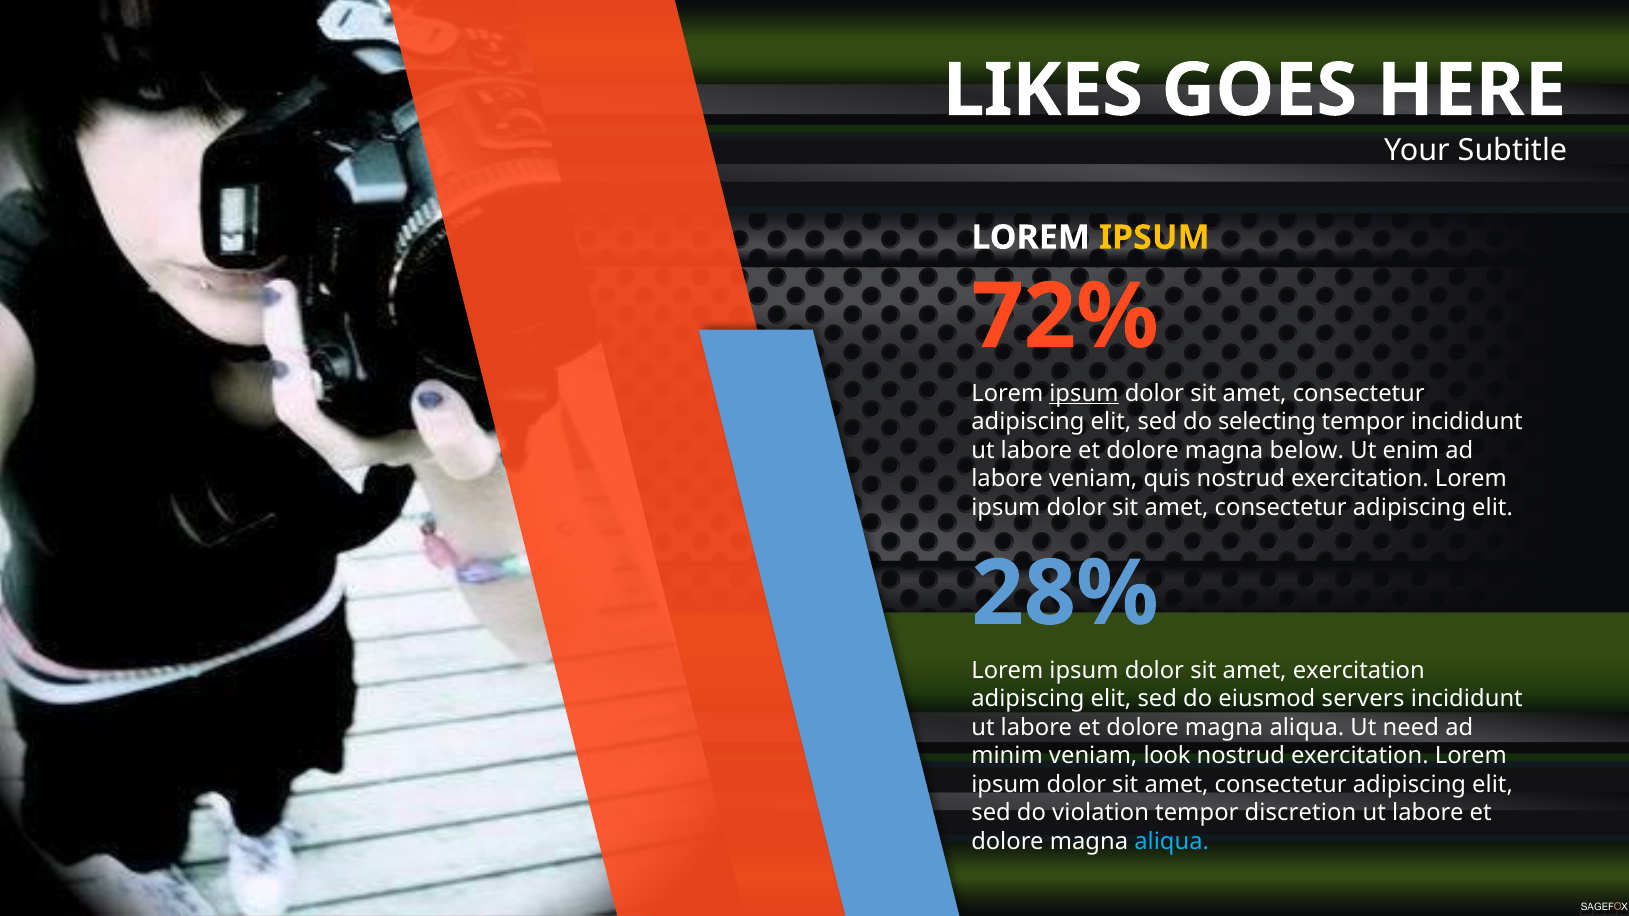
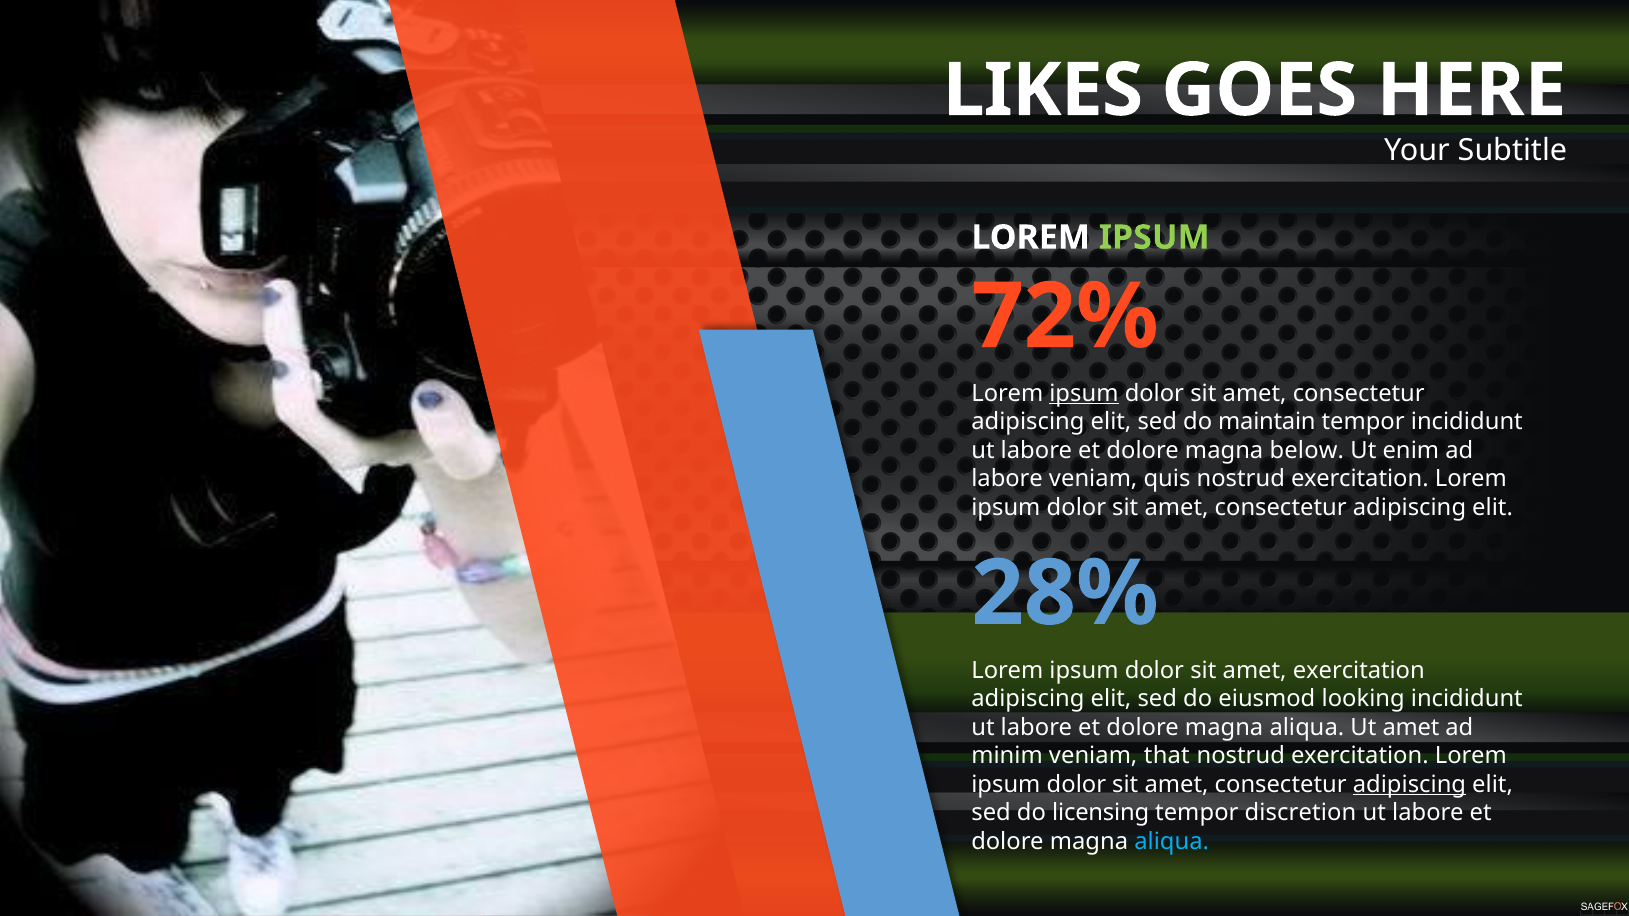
IPSUM colour: yellow -> light green (1154, 238)
selecting: selecting -> maintain (1267, 422)
servers: servers -> looking (1363, 699)
Ut need: need -> amet (1411, 728)
look: look -> that (1167, 756)
adipiscing underline: none -> present (1409, 785)
violation: violation -> licensing (1101, 813)
